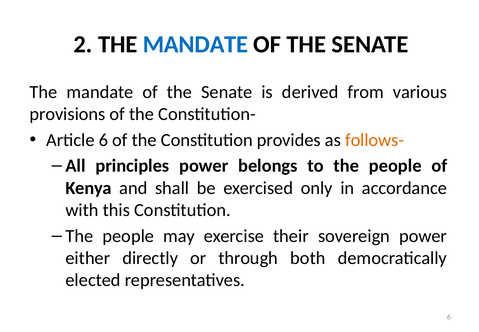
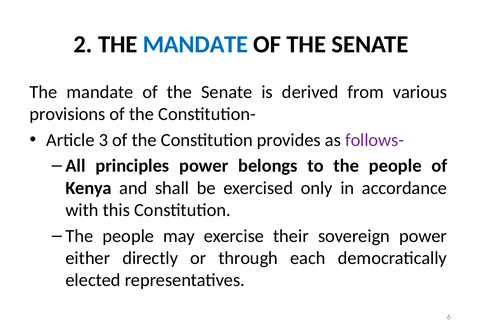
Article 6: 6 -> 3 (103, 140)
follows- colour: orange -> purple (375, 140)
both: both -> each (308, 258)
